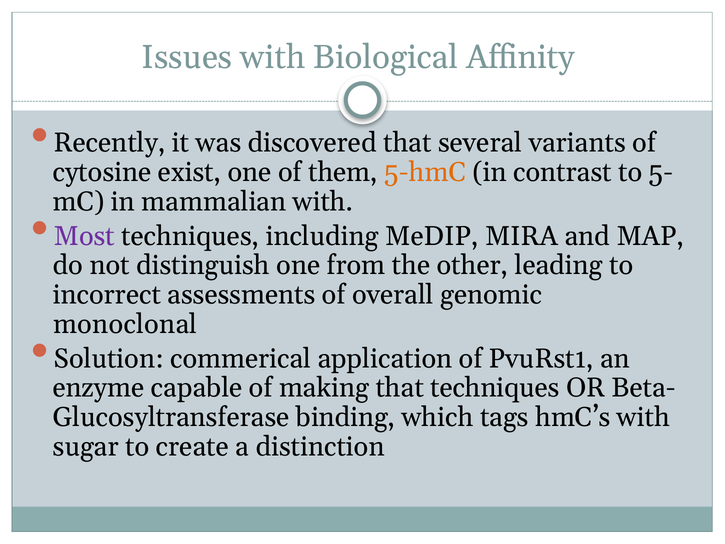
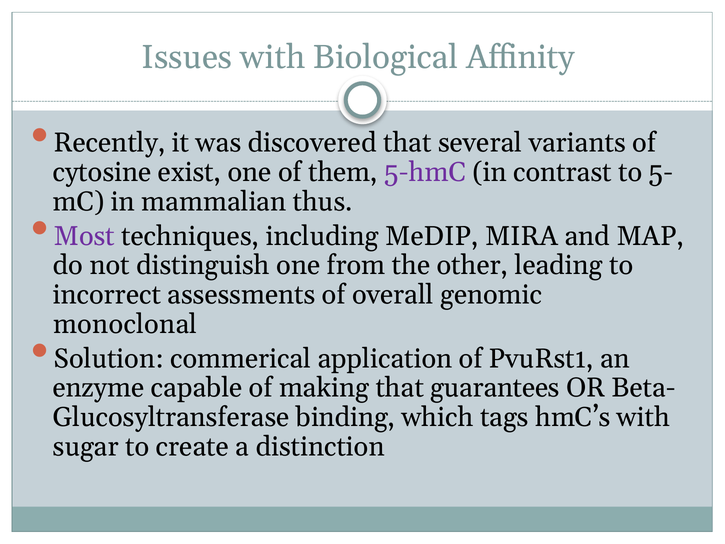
5-hmC colour: orange -> purple (425, 172)
mammalian with: with -> thus (323, 202)
that techniques: techniques -> guarantees (495, 388)
